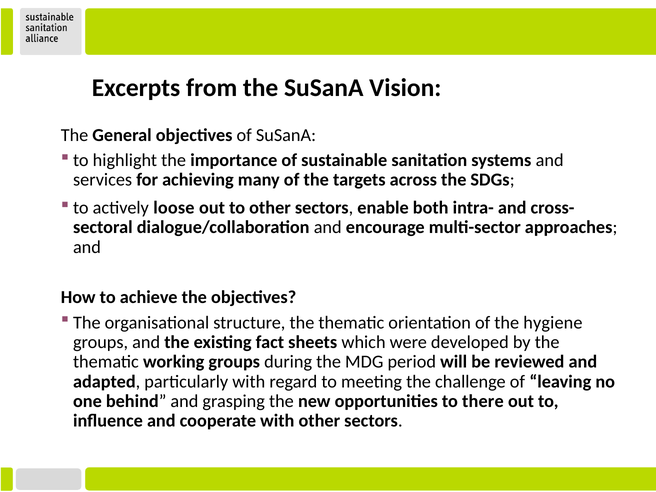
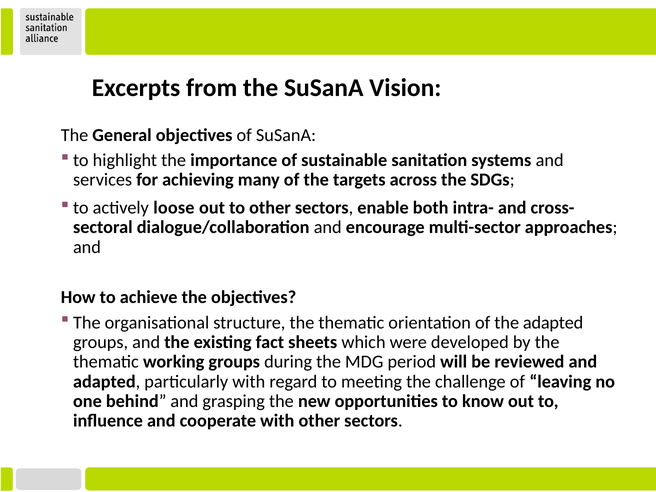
the hygiene: hygiene -> adapted (553, 323)
there: there -> know (483, 401)
